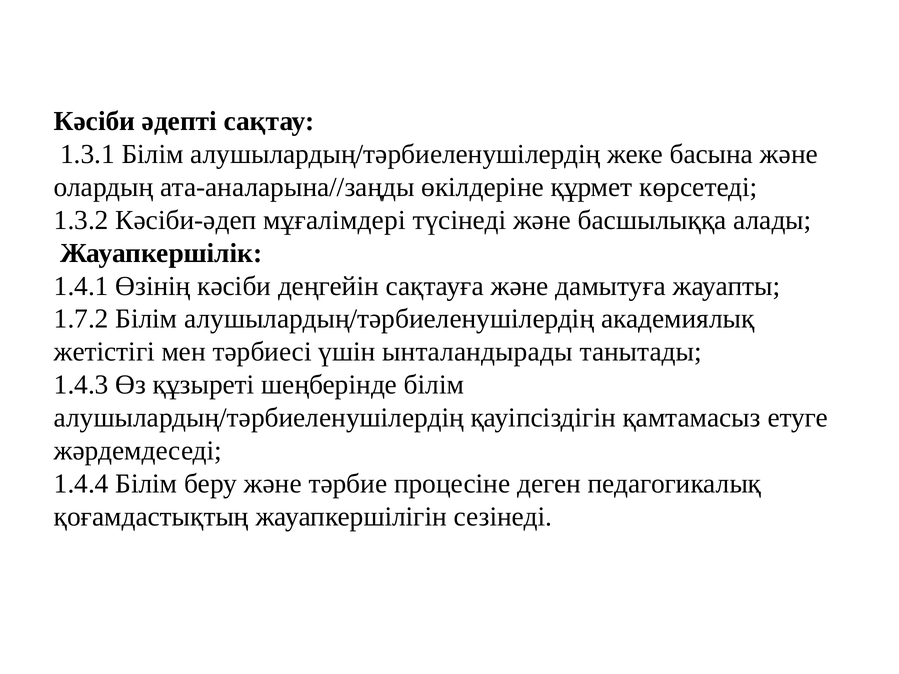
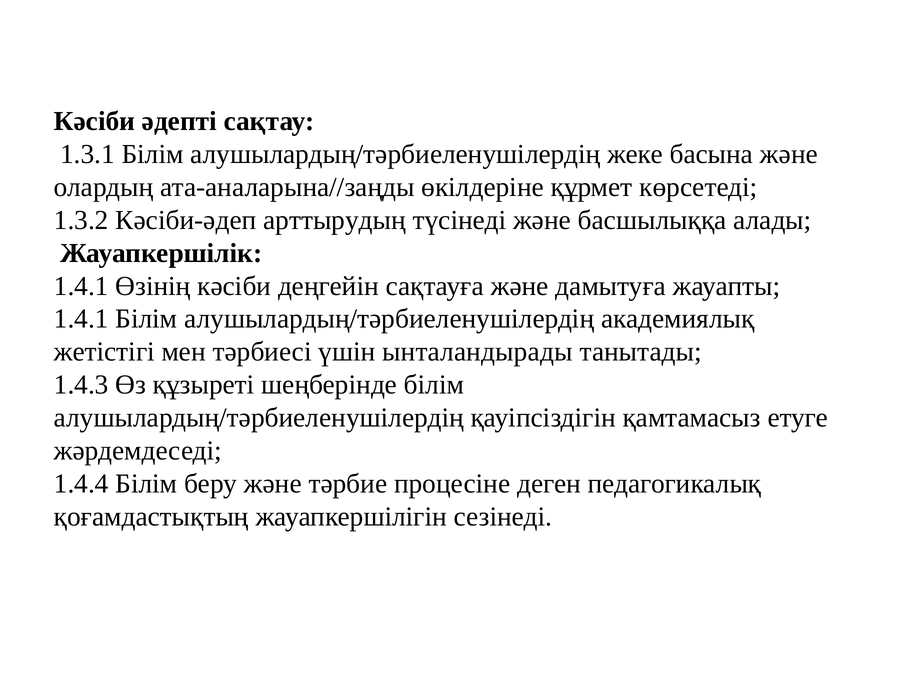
мұғалімдері: мұғалімдері -> арттырудың (335, 220)
1.7.2: 1.7.2 -> 1.4.1 (81, 319)
